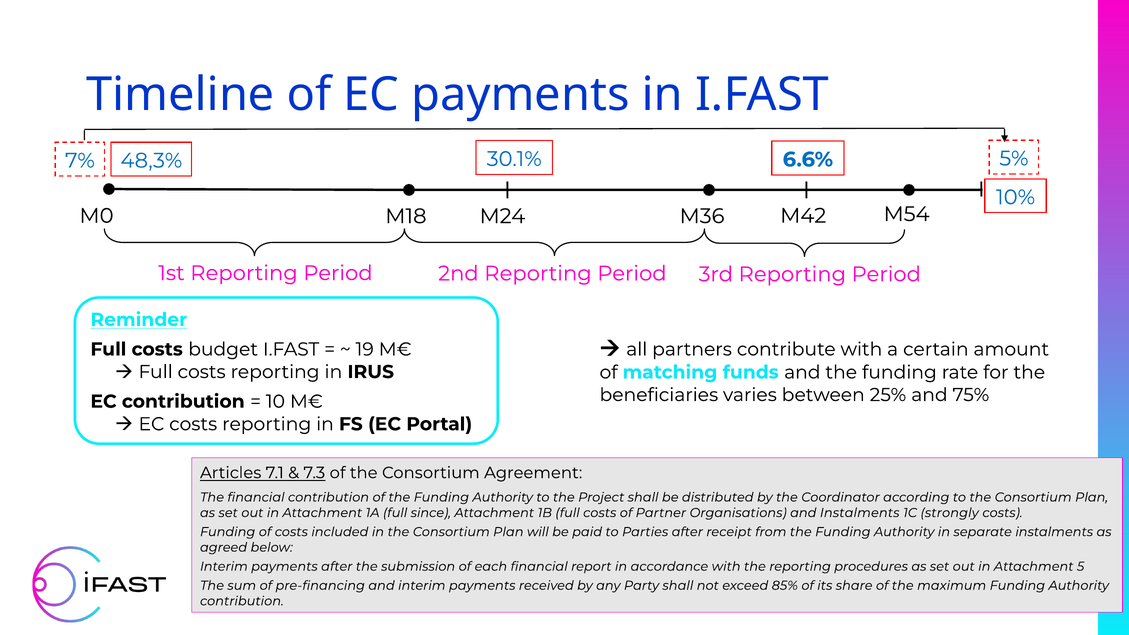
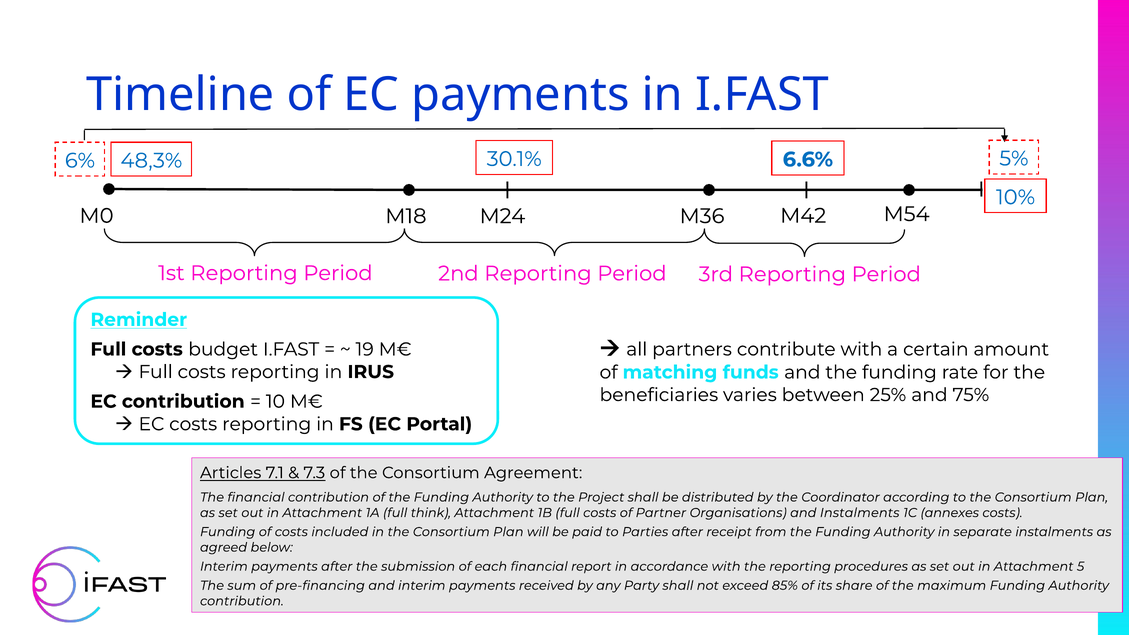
7%: 7% -> 6% (80, 161)
since: since -> think (431, 513)
strongly: strongly -> annexes (950, 513)
